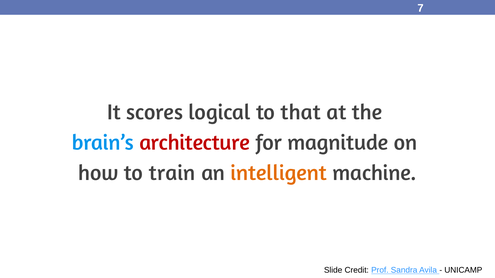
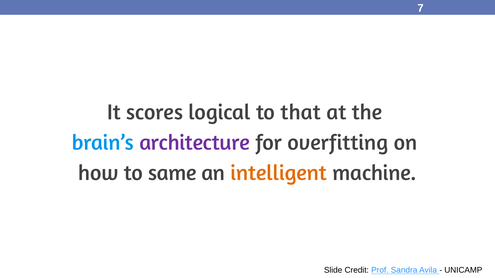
architecture colour: red -> purple (195, 143)
magnitude: magnitude -> overfitting (338, 143)
train: train -> same (172, 173)
